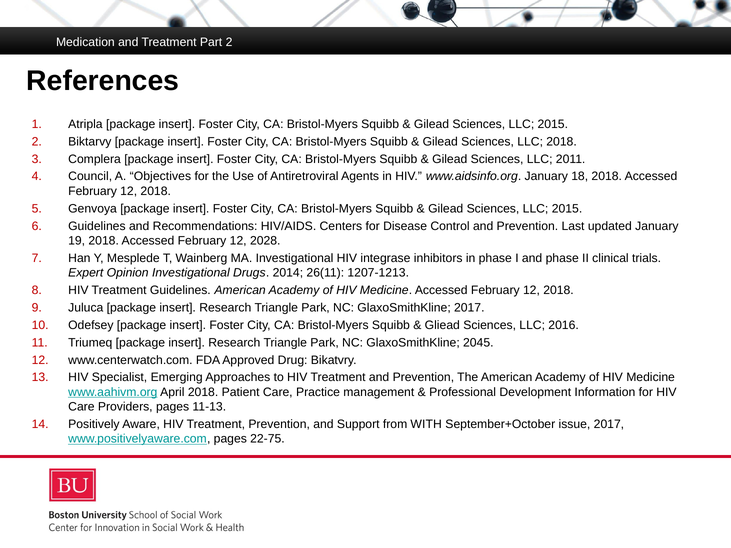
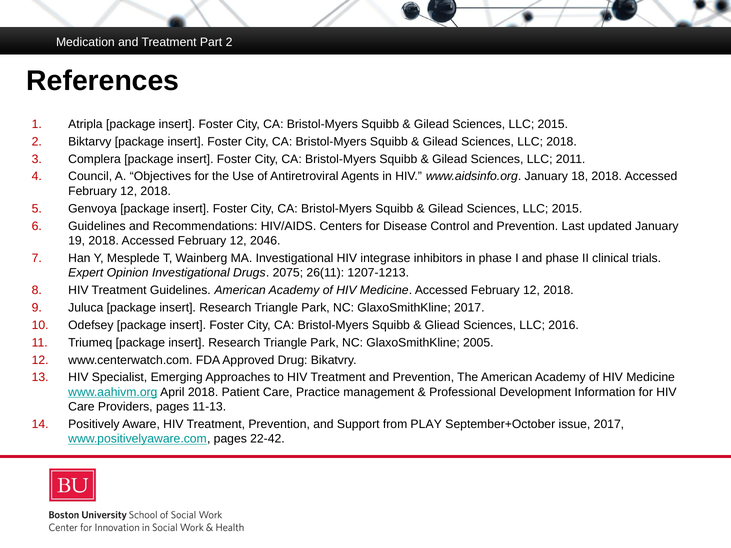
2028: 2028 -> 2046 (265, 241)
2014: 2014 -> 2075 (288, 273)
2045: 2045 -> 2005 (478, 343)
WITH: WITH -> PLAY (426, 424)
22-75: 22-75 -> 22-42 (267, 439)
